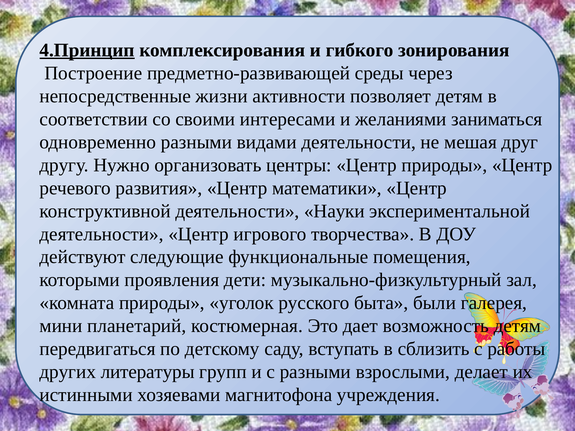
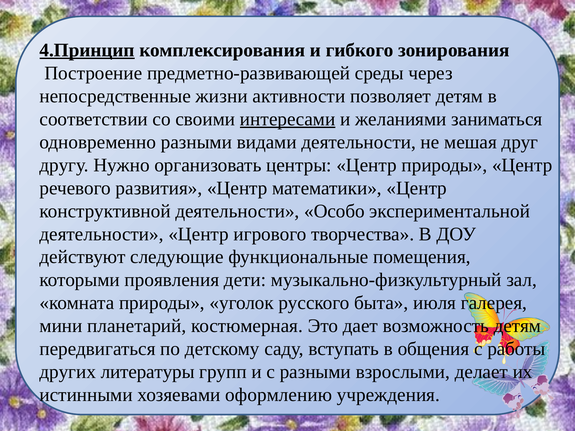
интересами underline: none -> present (288, 119)
Науки: Науки -> Особо (334, 211)
были: были -> июля (435, 303)
сблизить: сблизить -> общения (434, 349)
магнитофона: магнитофона -> оформлению (279, 395)
